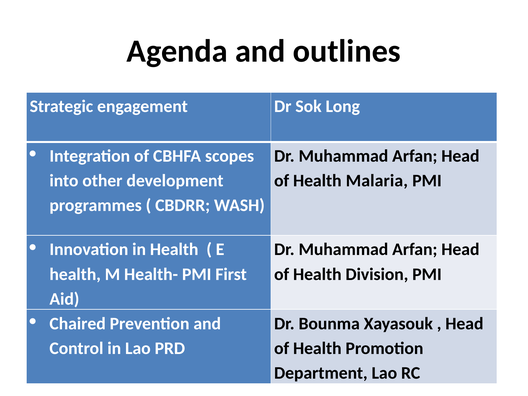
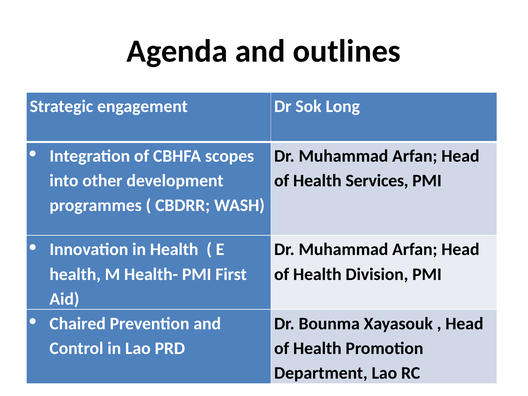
Malaria: Malaria -> Services (377, 181)
